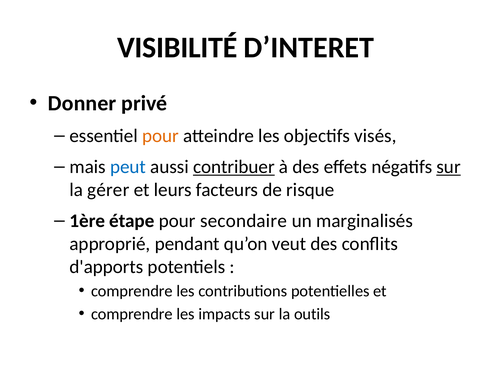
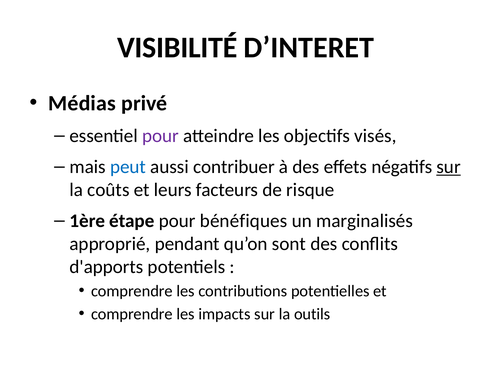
Donner: Donner -> Médias (82, 103)
pour colour: orange -> purple (161, 136)
contribuer underline: present -> none (234, 167)
gérer: gérer -> coûts (108, 190)
secondaire: secondaire -> bénéfiques (244, 221)
veut: veut -> sont (289, 244)
